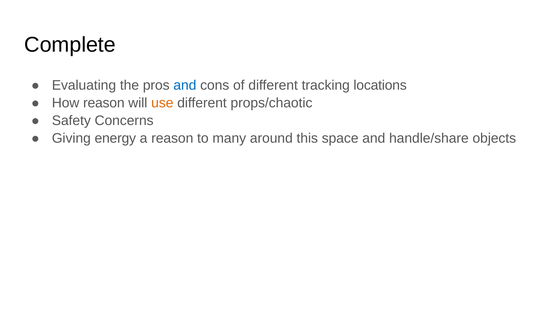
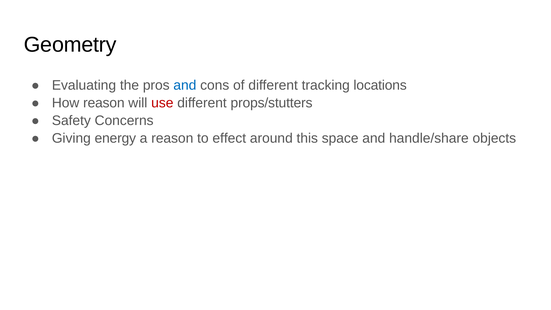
Complete: Complete -> Geometry (70, 45)
use colour: orange -> red (162, 103)
props/chaotic: props/chaotic -> props/stutters (272, 103)
many: many -> effect (229, 138)
